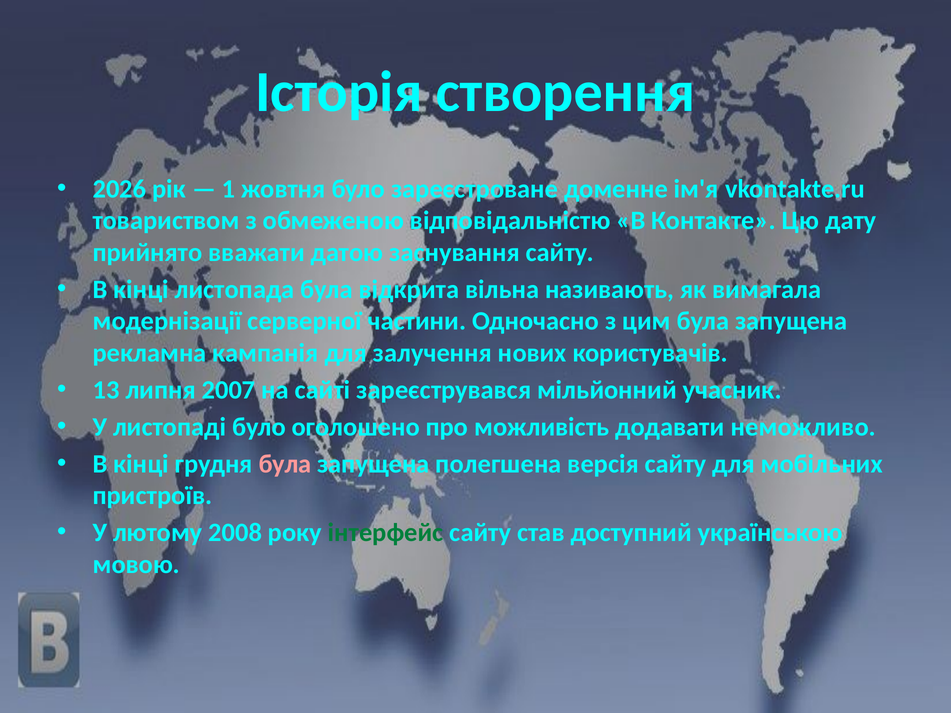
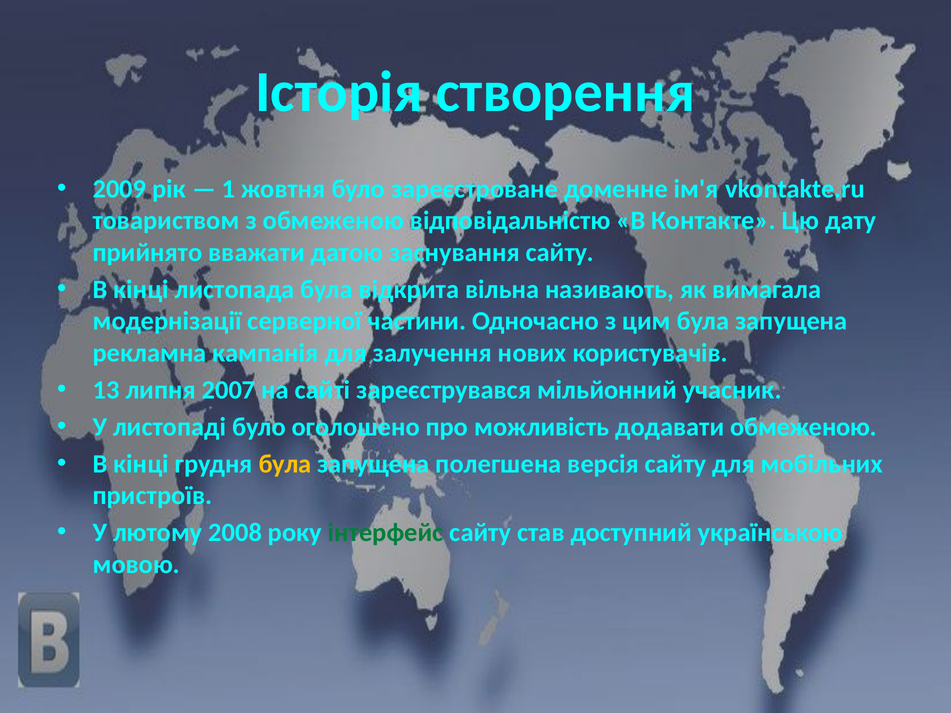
2026: 2026 -> 2009 (119, 189)
додавати неможливо: неможливо -> обмеженою (804, 427)
була colour: pink -> yellow (285, 464)
